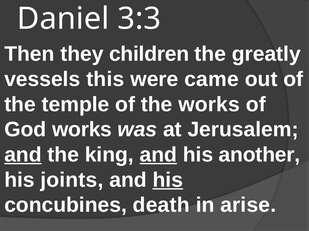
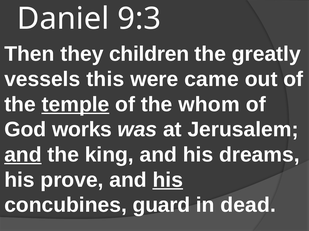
3:3: 3:3 -> 9:3 (139, 19)
temple underline: none -> present (75, 105)
the works: works -> whom (209, 105)
and underline: present -> none (158, 155)
another: another -> dreams (259, 155)
joints: joints -> prove (72, 180)
death: death -> guard (161, 206)
arise: arise -> dead (248, 206)
